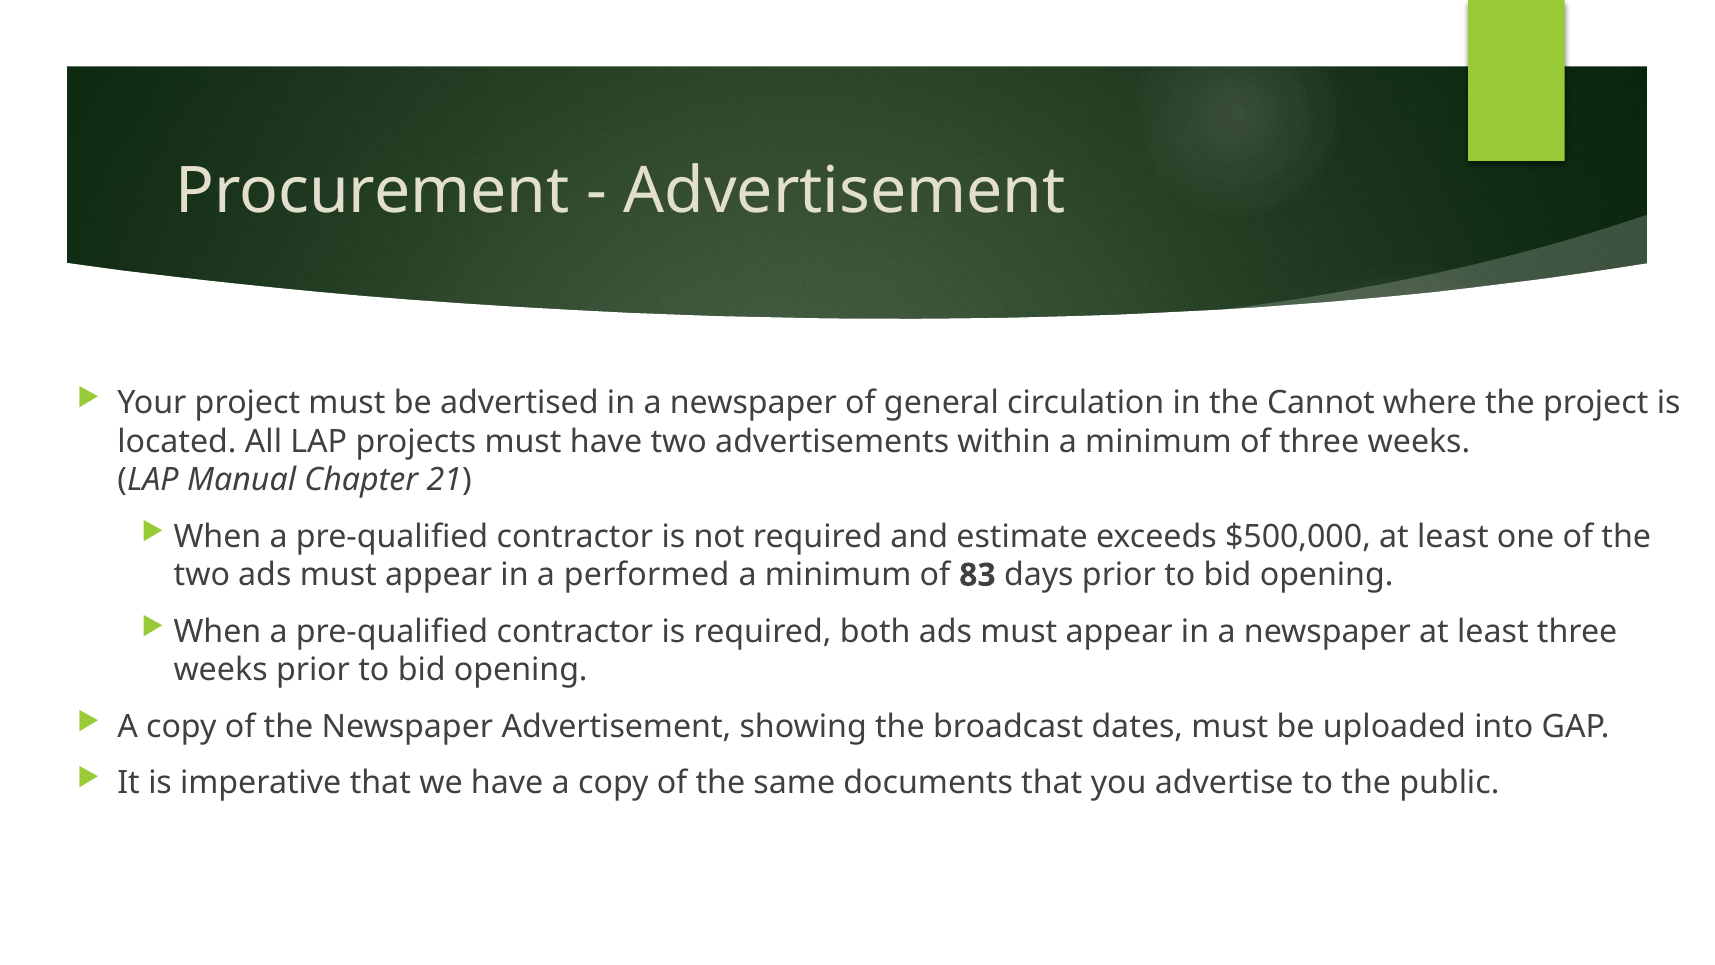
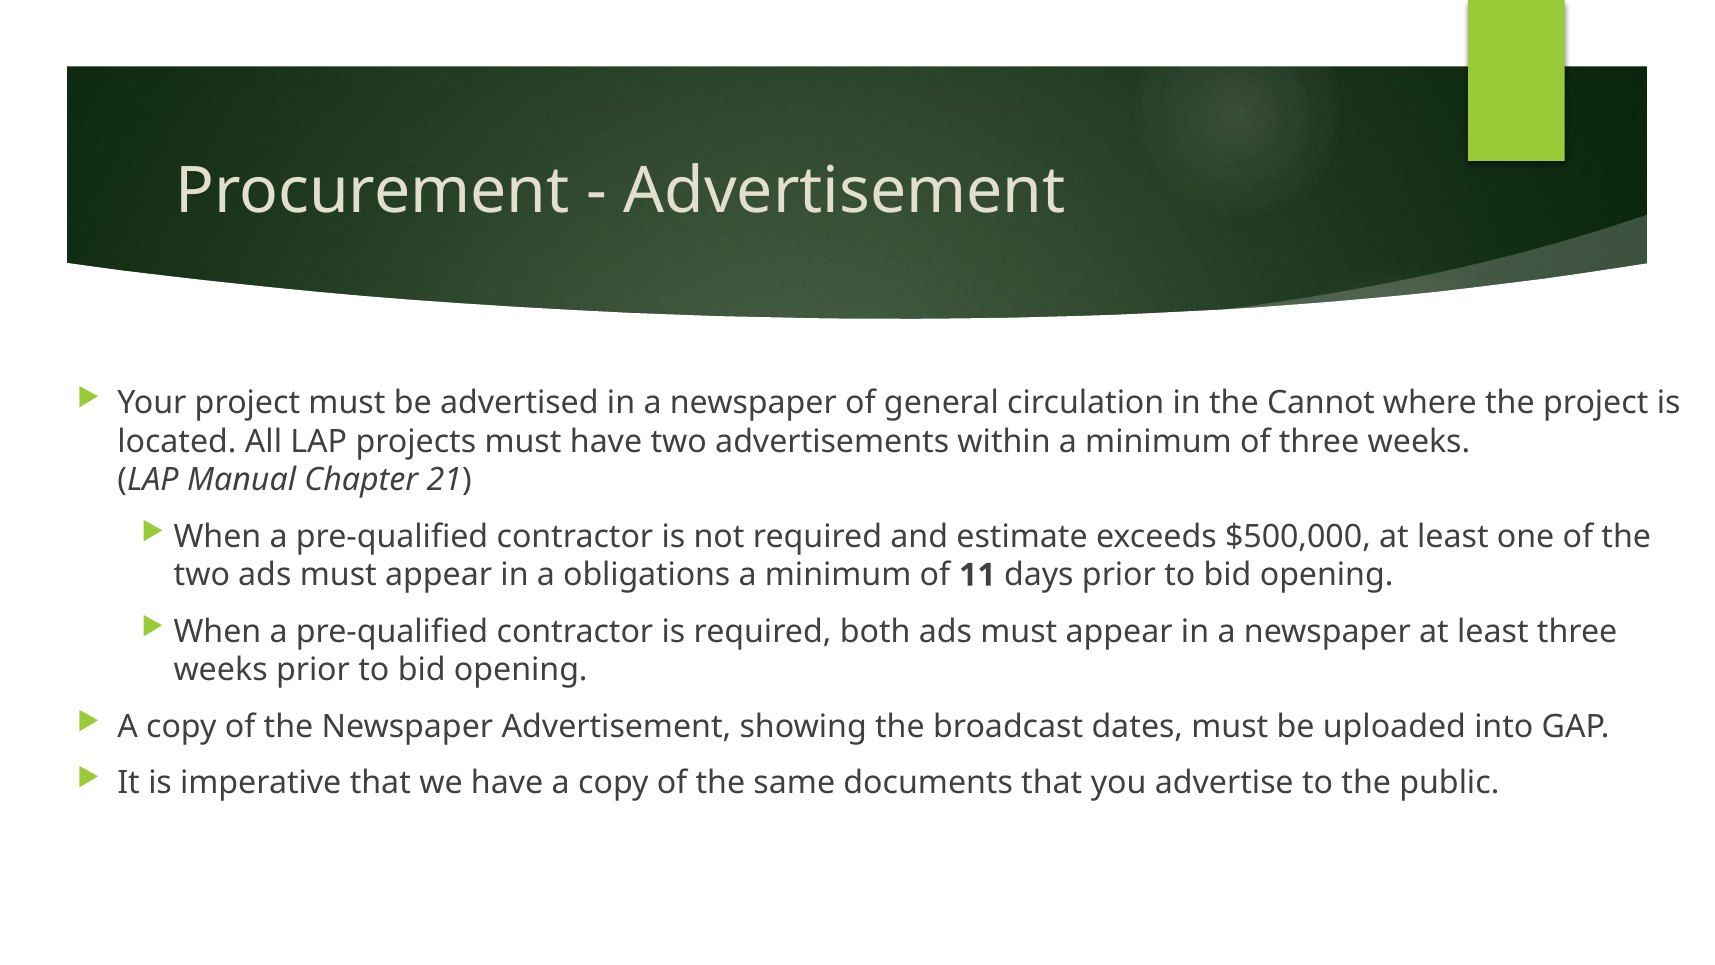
performed: performed -> obligations (647, 575)
83: 83 -> 11 (977, 575)
